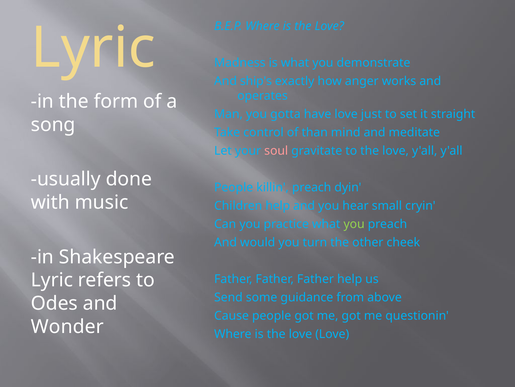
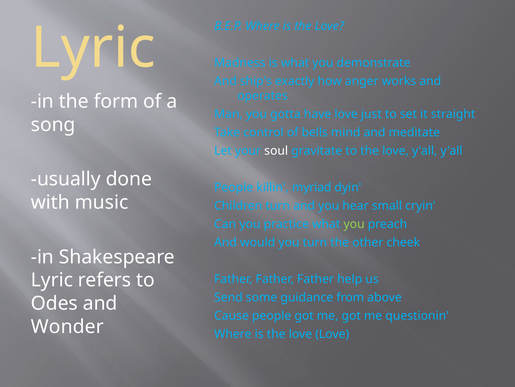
than: than -> bells (315, 132)
soul colour: pink -> white (276, 151)
killin preach: preach -> myriad (312, 187)
Children help: help -> turn (278, 205)
